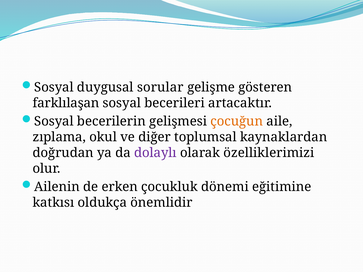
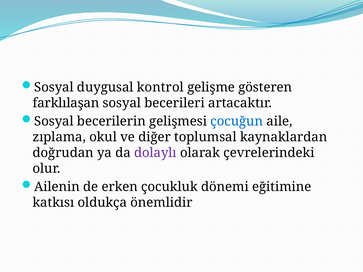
sorular: sorular -> kontrol (160, 87)
çocuğun colour: orange -> blue (237, 121)
özelliklerimizi: özelliklerimizi -> çevrelerindeki (269, 153)
